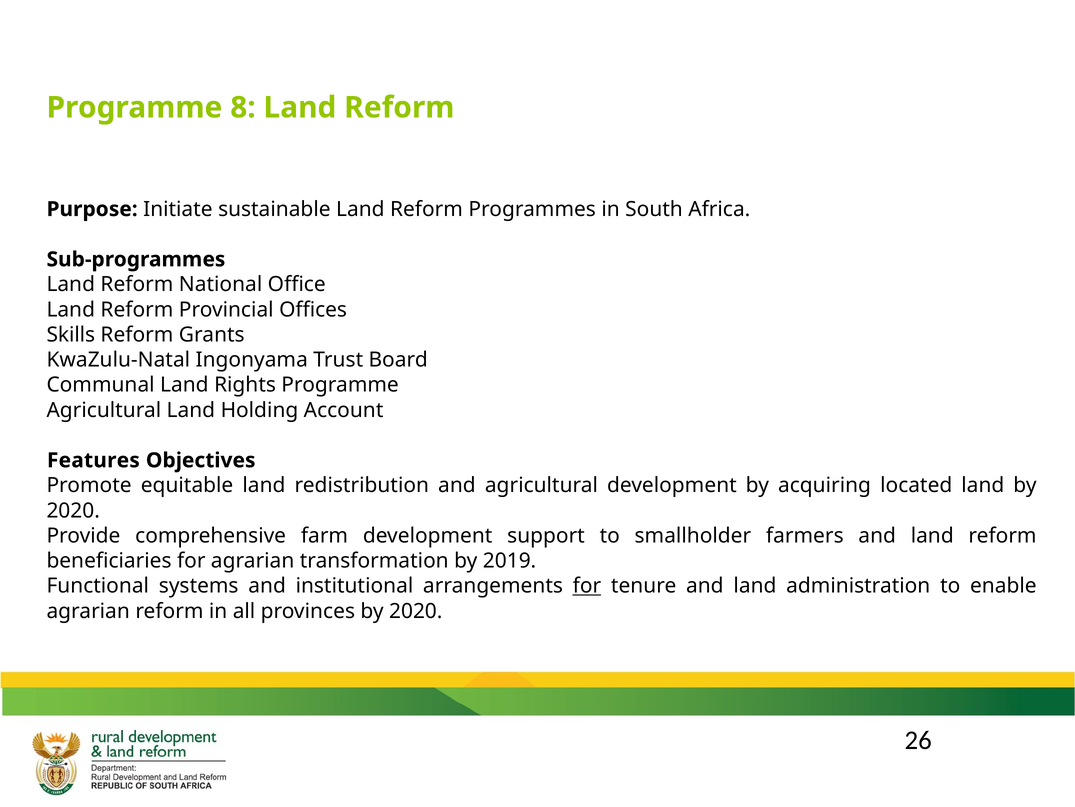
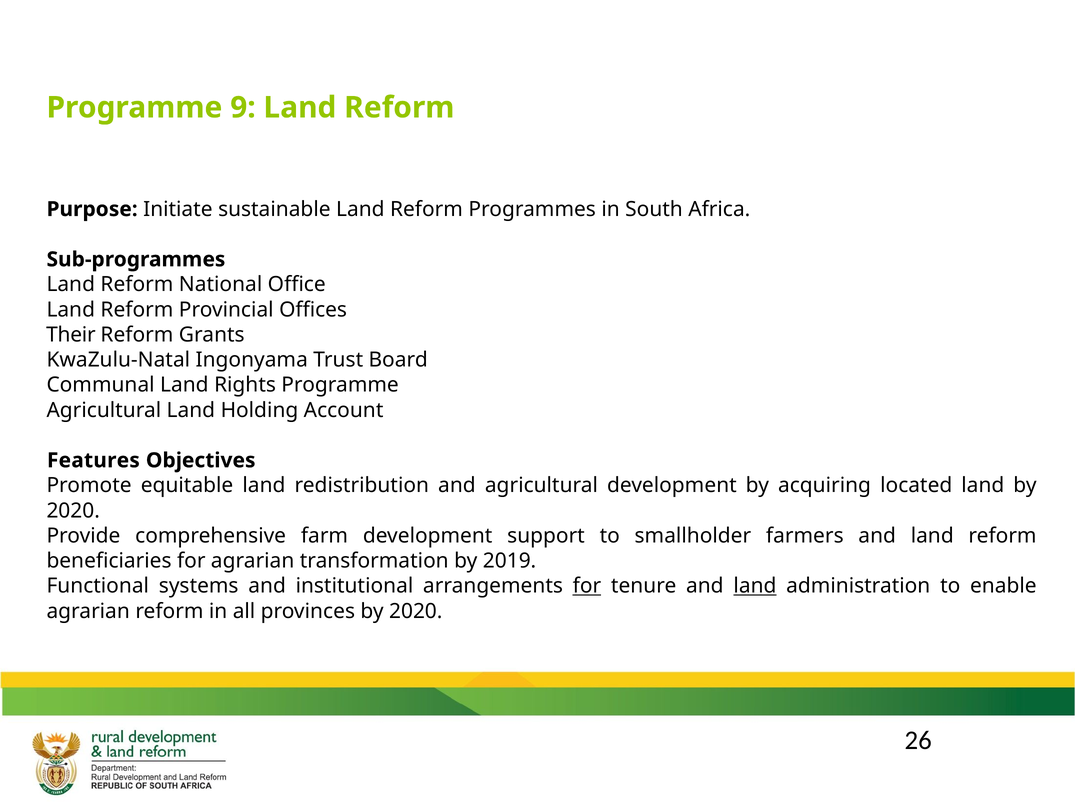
8: 8 -> 9 (243, 107)
Skills: Skills -> Their (71, 334)
land underline: none -> present (755, 585)
